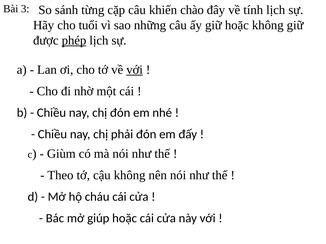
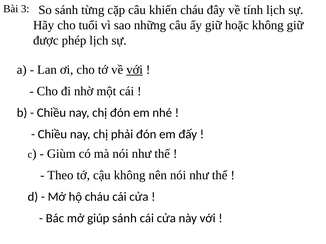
khiến chào: chào -> cháu (192, 10)
phép underline: present -> none (74, 41)
giúp hoặc: hoặc -> sánh (125, 219)
